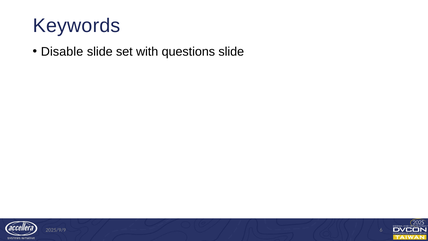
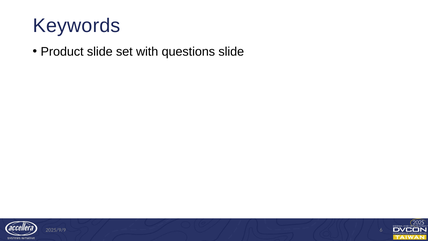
Disable: Disable -> Product (62, 52)
